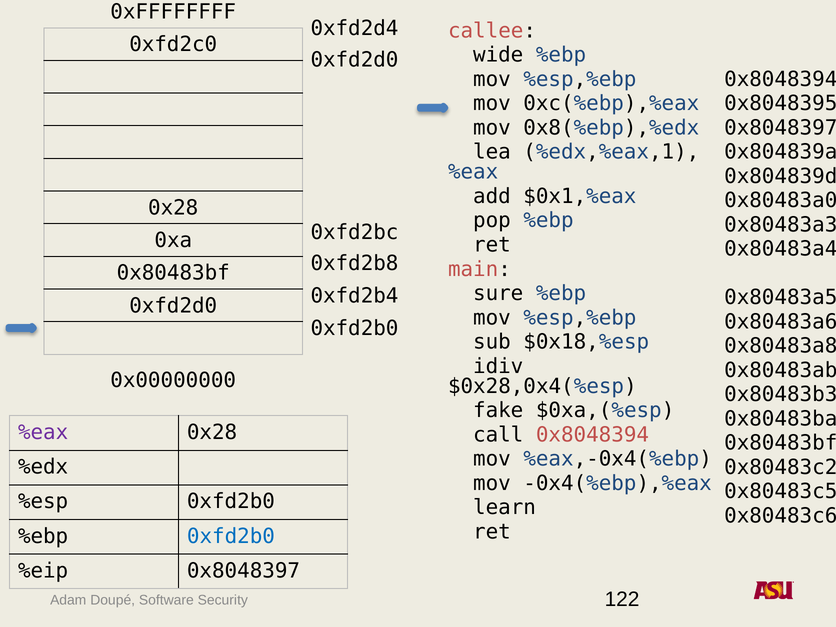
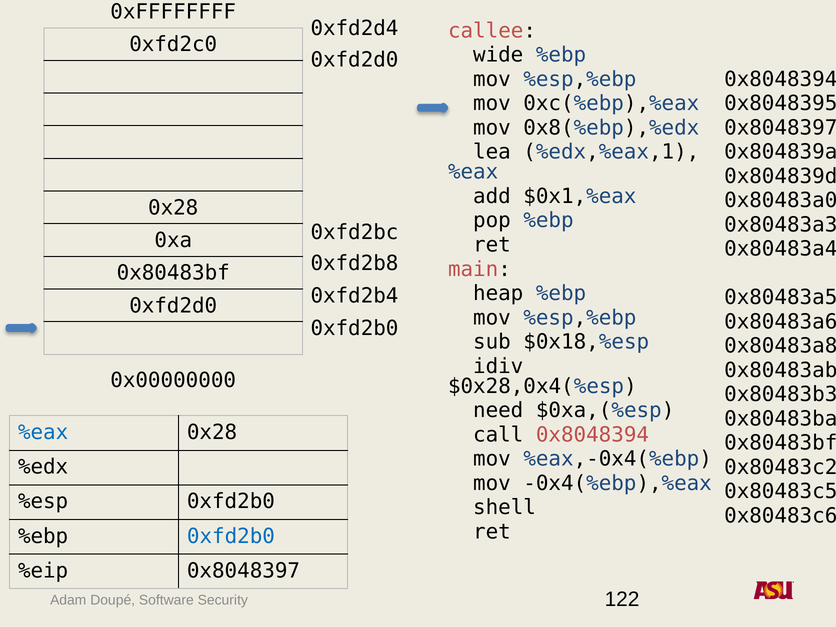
sure: sure -> heap (498, 293)
fake: fake -> need (498, 410)
%eax colour: purple -> blue (43, 432)
learn: learn -> shell (505, 508)
